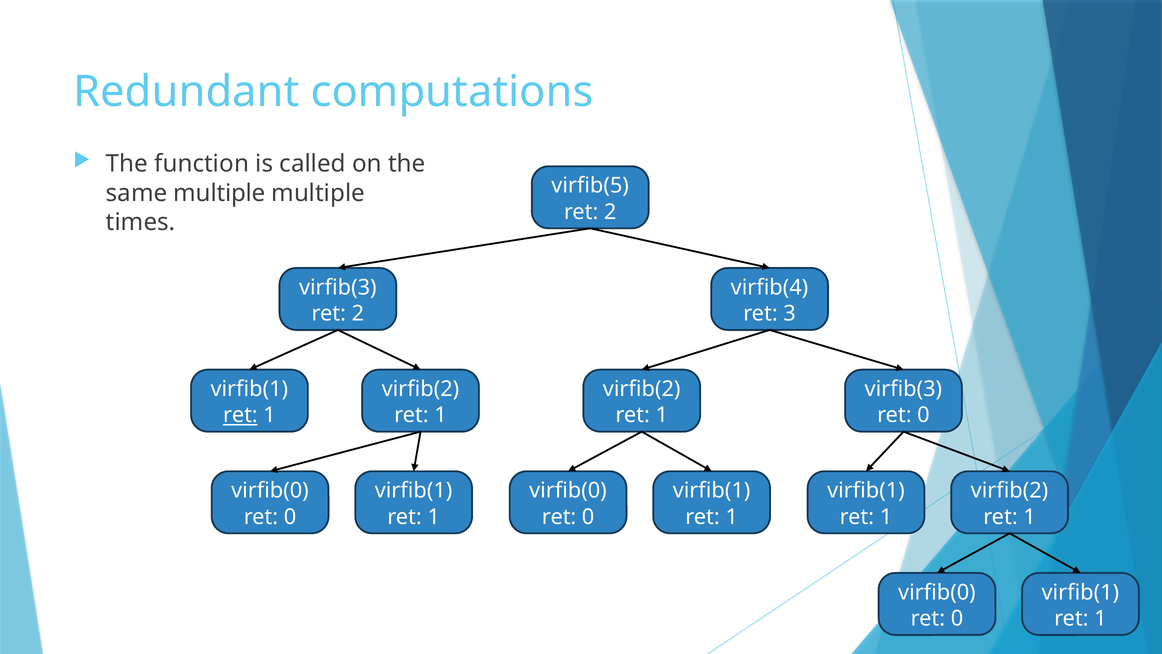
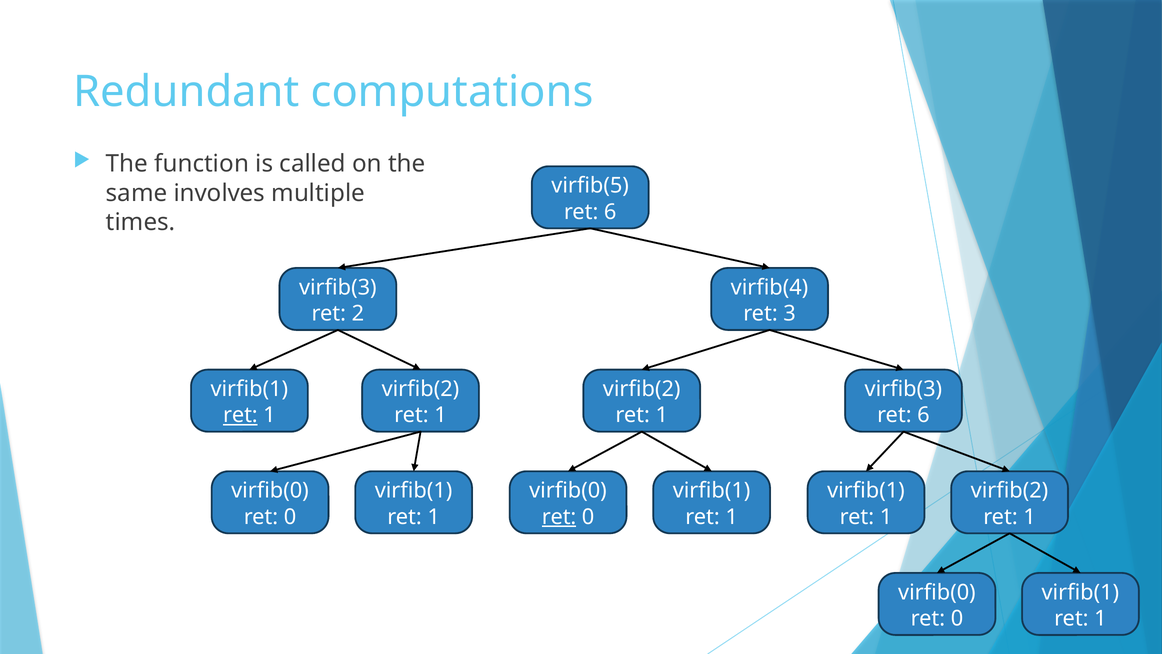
same multiple: multiple -> involves (219, 193)
2: 2 -> 6 (610, 212)
0: 0 -> 6 (923, 415)
ret underline: none -> present (559, 517)
